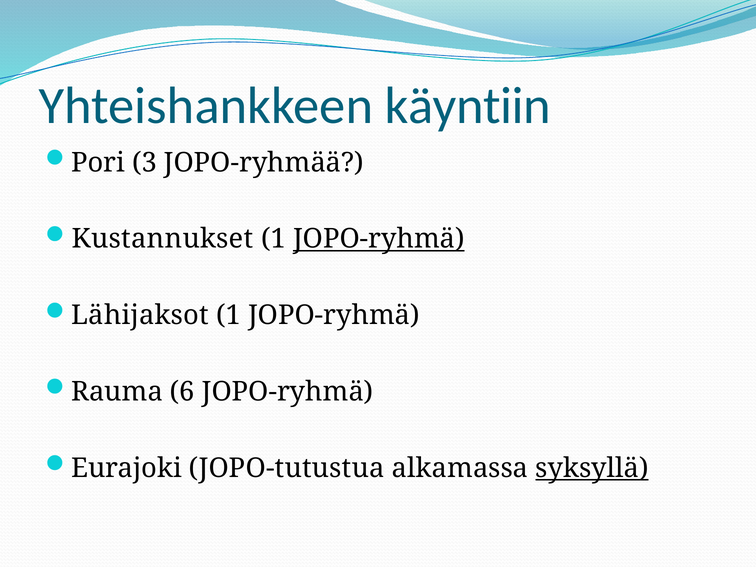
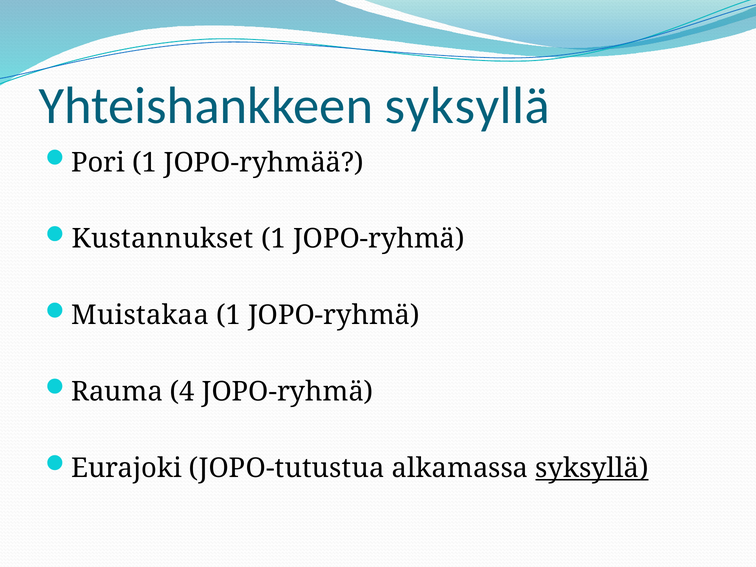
Yhteishankkeen käyntiin: käyntiin -> syksyllä (467, 106)
Pori 3: 3 -> 1 (144, 163)
JOPO-ryhmä underline: present -> none (379, 239)
Lähijaksot: Lähijaksot -> Muistakaa (140, 315)
6: 6 -> 4 (182, 392)
